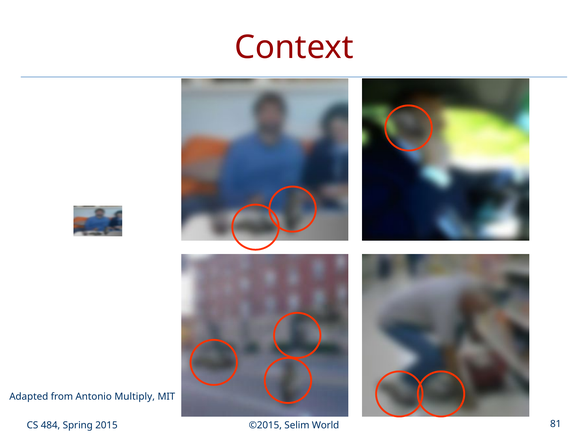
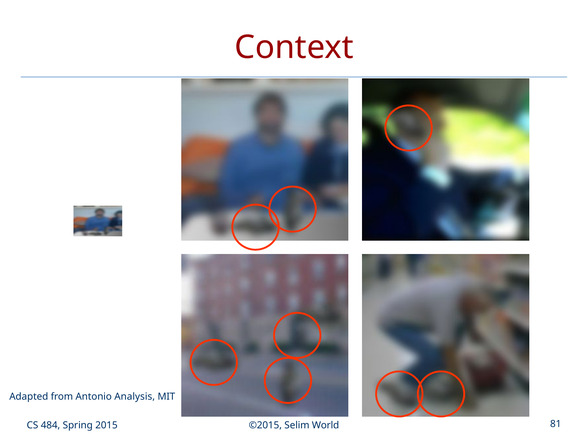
Multiply: Multiply -> Analysis (135, 397)
